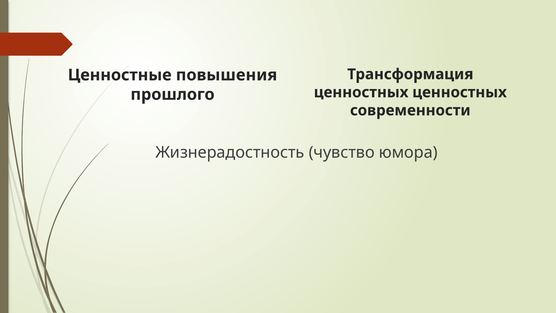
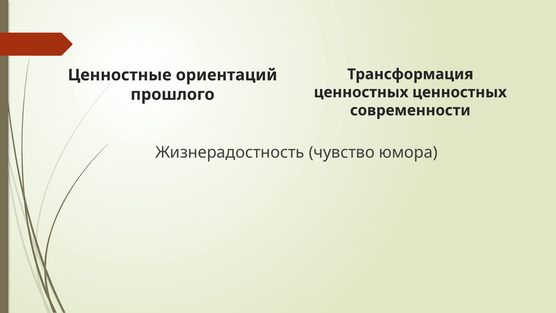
повышения: повышения -> ориентаций (227, 75)
